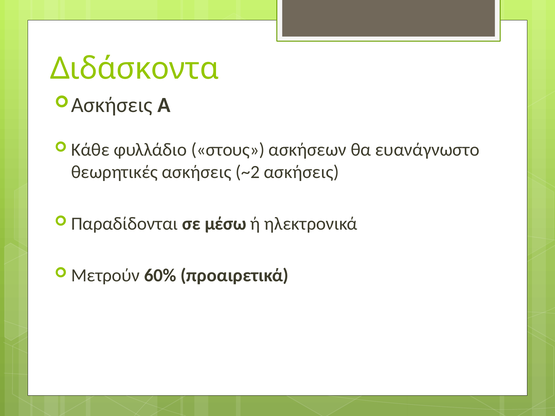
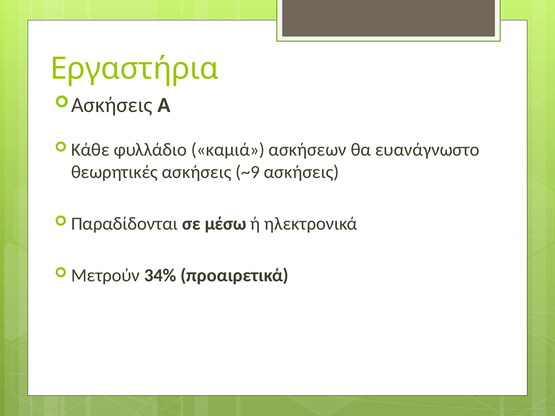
Διδάσκοντα: Διδάσκοντα -> Εργαστήρια (135, 69)
στους: στους -> καμιά (228, 150)
~2: ~2 -> ~9 (248, 172)
60%: 60% -> 34% (160, 276)
